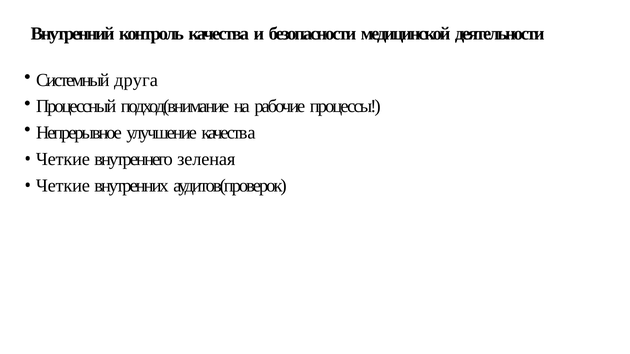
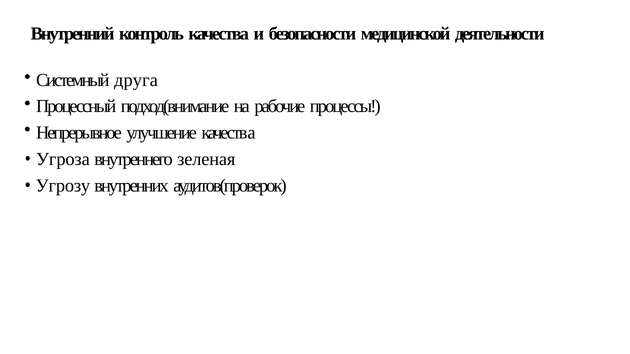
Четкие: Четкие -> Угроза (63, 159)
Четкие: Четкие -> Угрозу (63, 186)
